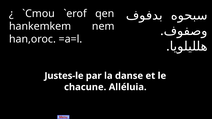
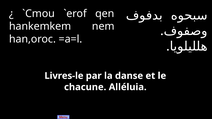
Justes-le: Justes-le -> Livres-le (64, 76)
